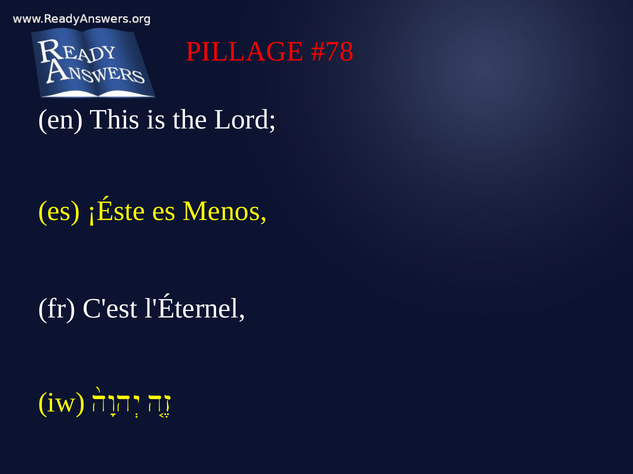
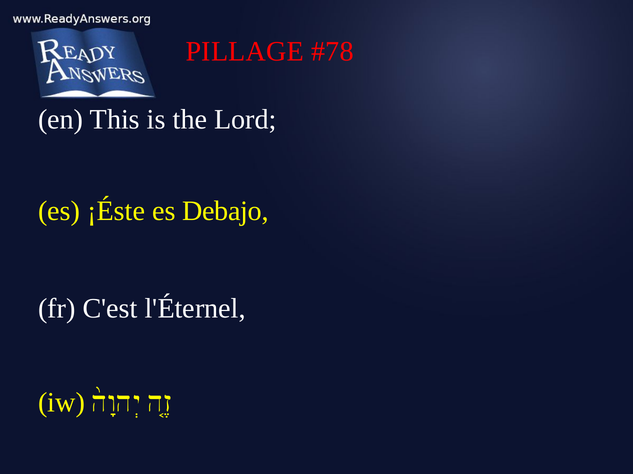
Menos: Menos -> Debajo (225, 211)
